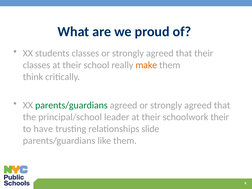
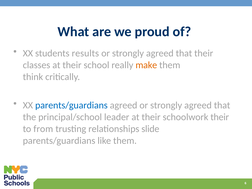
students classes: classes -> results (85, 53)
parents/guardians colour: green -> blue (71, 105)
have: have -> from (43, 129)
